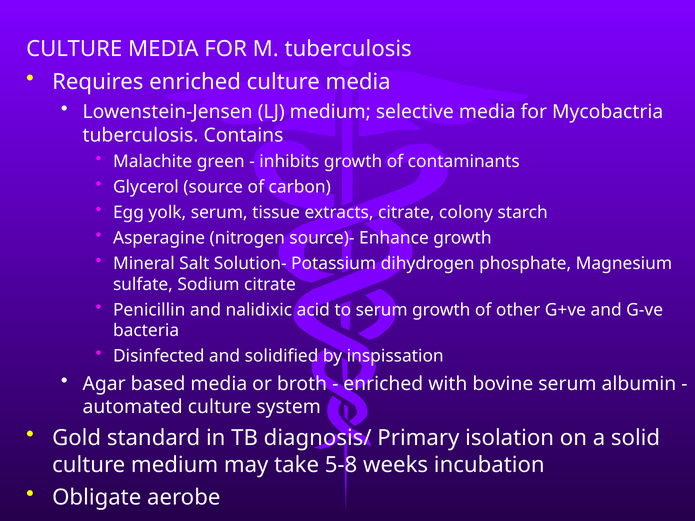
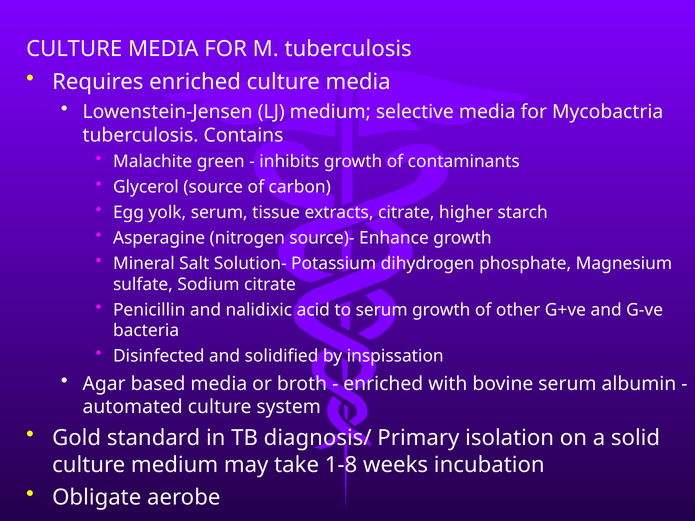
colony: colony -> higher (466, 213)
5-8: 5-8 -> 1-8 (341, 465)
